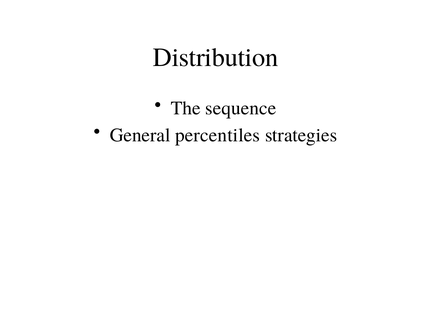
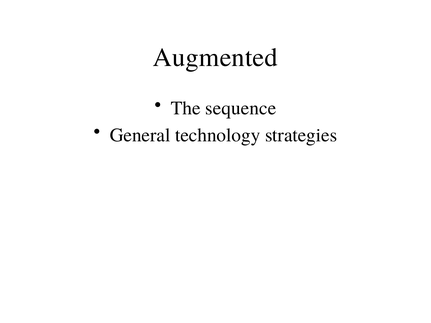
Distribution: Distribution -> Augmented (215, 58)
percentiles: percentiles -> technology (218, 135)
